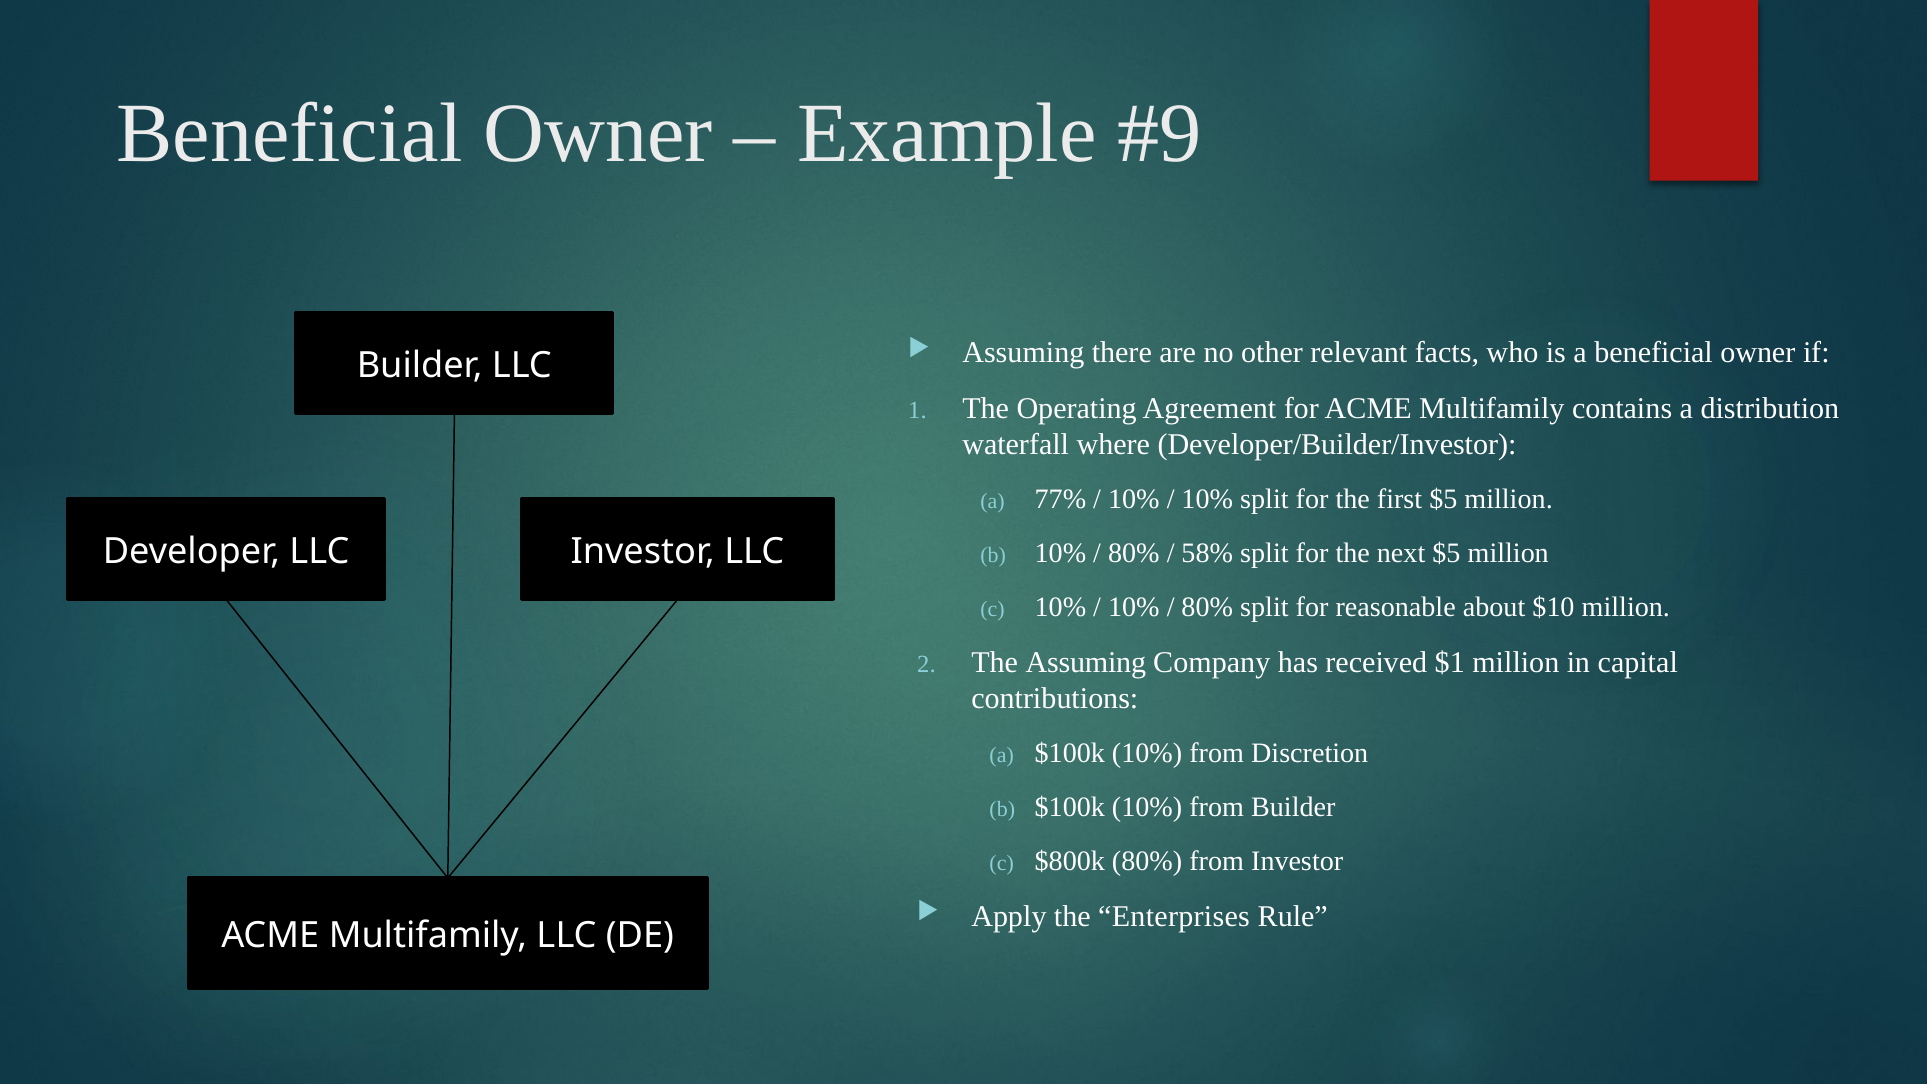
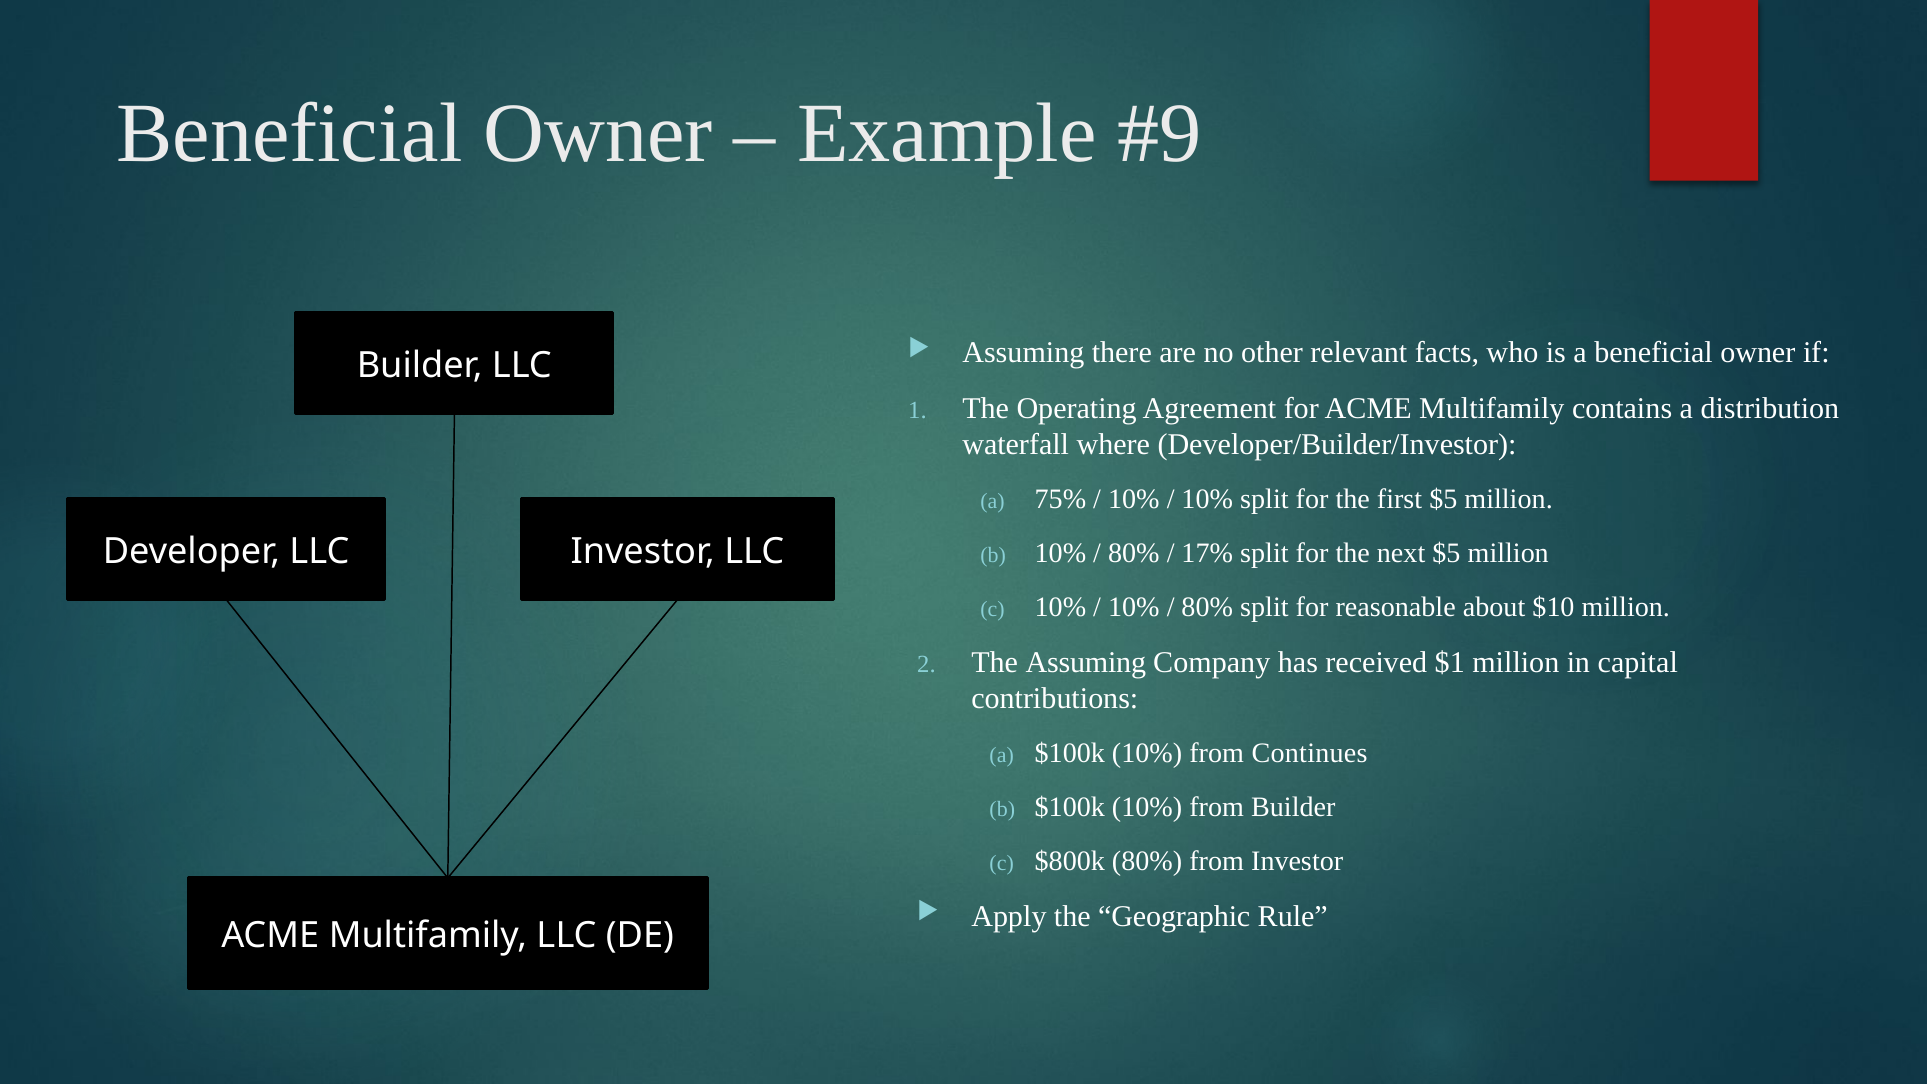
77%: 77% -> 75% (1060, 500)
58%: 58% -> 17% (1207, 553)
Discretion: Discretion -> Continues (1310, 753)
Enterprises: Enterprises -> Geographic (1174, 916)
